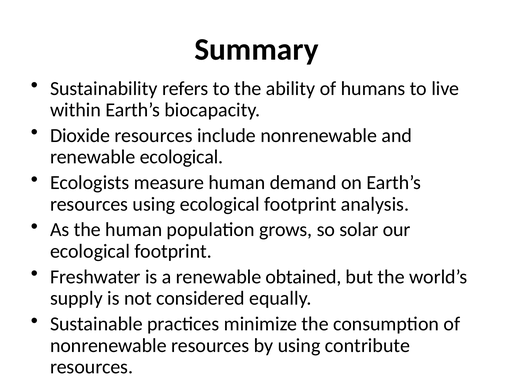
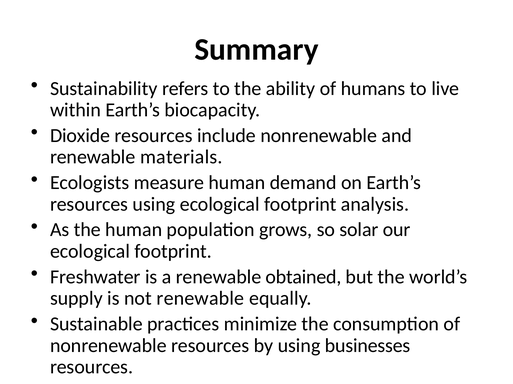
renewable ecological: ecological -> materials (181, 157)
not considered: considered -> renewable (200, 299)
contribute: contribute -> businesses (368, 346)
